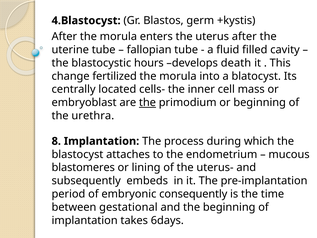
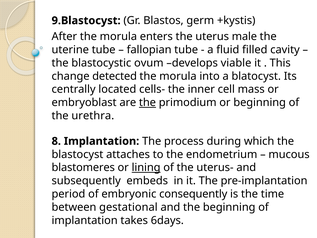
4.Blastocyst: 4.Blastocyst -> 9.Blastocyst (86, 21)
uterus after: after -> male (244, 36)
hours: hours -> ovum (149, 63)
death: death -> viable (236, 63)
fertilized: fertilized -> detected (115, 76)
lining underline: none -> present (146, 167)
